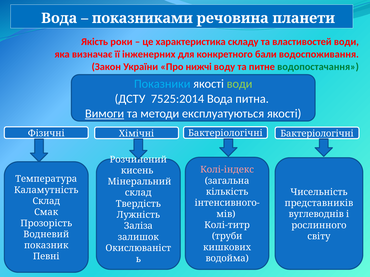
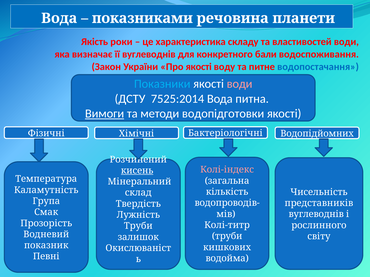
її інженерних: інженерних -> вуглеводнів (149, 54)
Про нижчі: нижчі -> якості (199, 67)
водопостачання colour: green -> blue (318, 67)
води colour: light green -> pink (240, 84)
експлуатуються: експлуатуються -> водопідготовки (223, 114)
Фізичні Бактеріологічні: Бактеріологічні -> Водопідйомних (317, 134)
кисень underline: none -> present (137, 171)
Склад: Склад -> Група (46, 201)
інтенсивного-: інтенсивного- -> водопроводів- (227, 203)
Заліза: Заліза -> Труби (138, 226)
